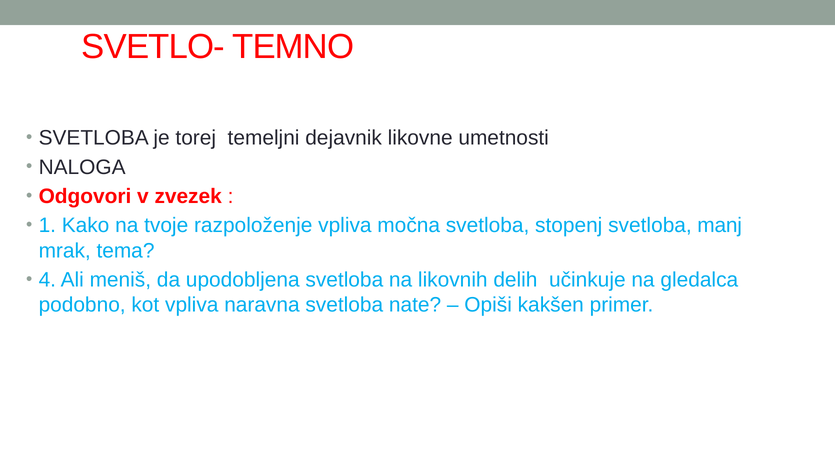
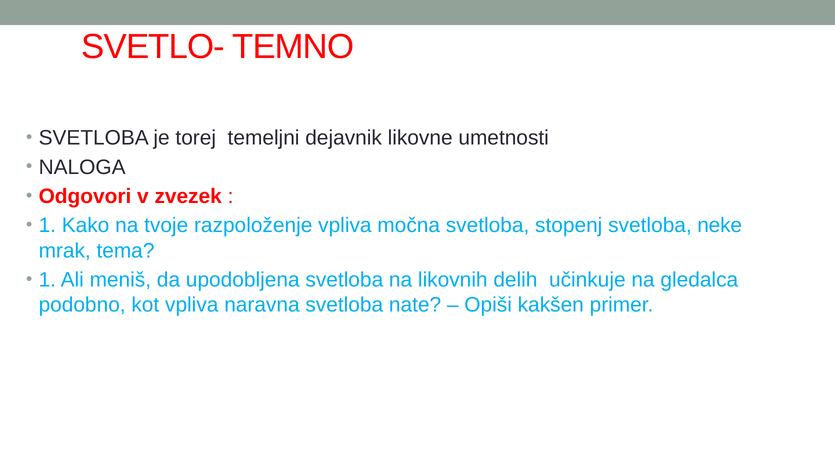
manj: manj -> neke (720, 225)
4: 4 -> 1 (47, 280)
